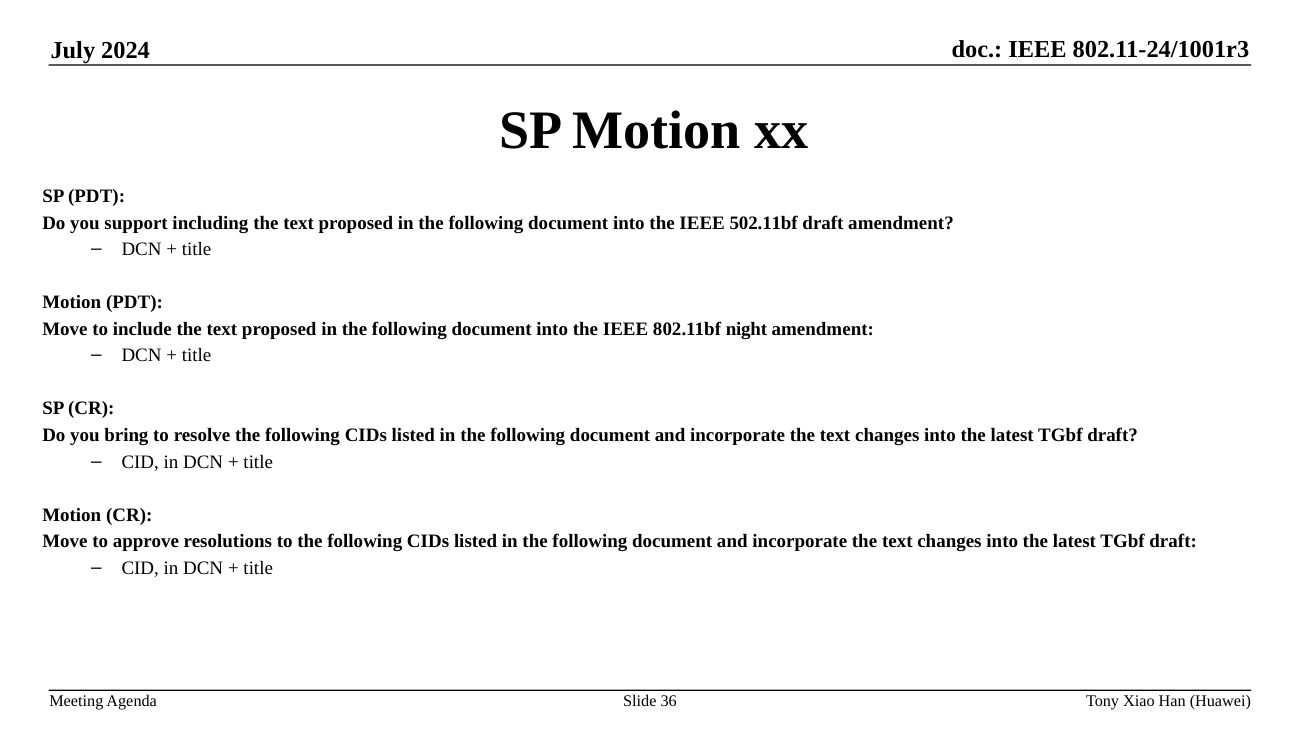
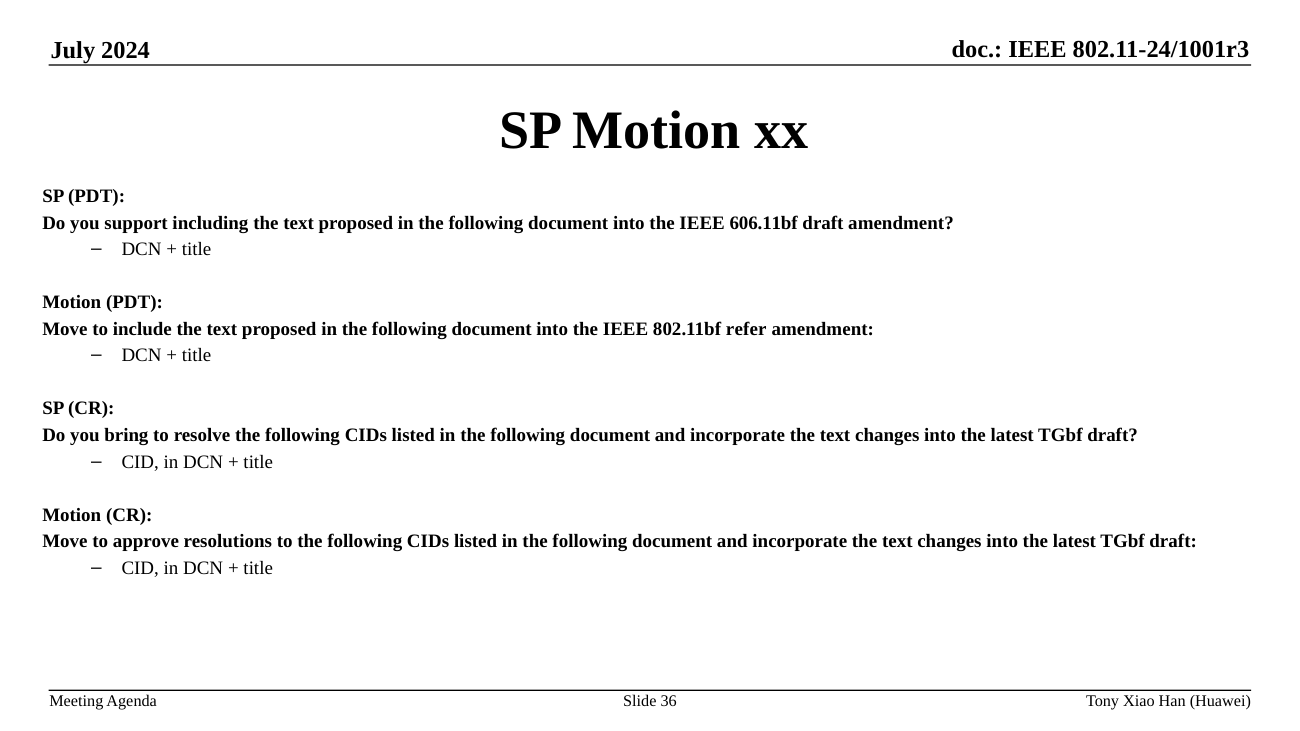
502.11bf: 502.11bf -> 606.11bf (764, 223)
night: night -> refer (746, 329)
